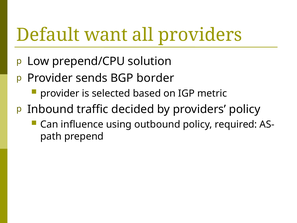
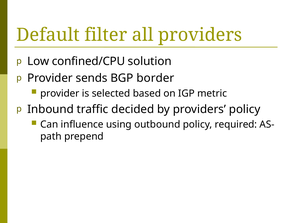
want: want -> filter (106, 35)
prepend/CPU: prepend/CPU -> confined/CPU (89, 61)
